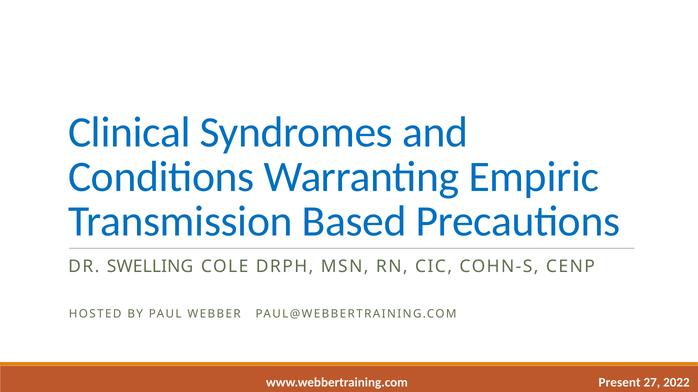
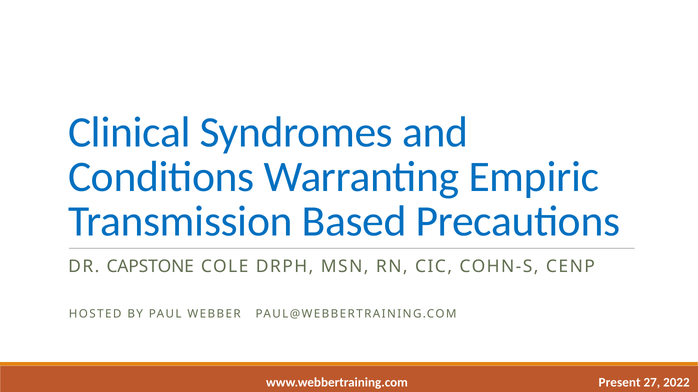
SWELLING: SWELLING -> CAPSTONE (150, 267)
